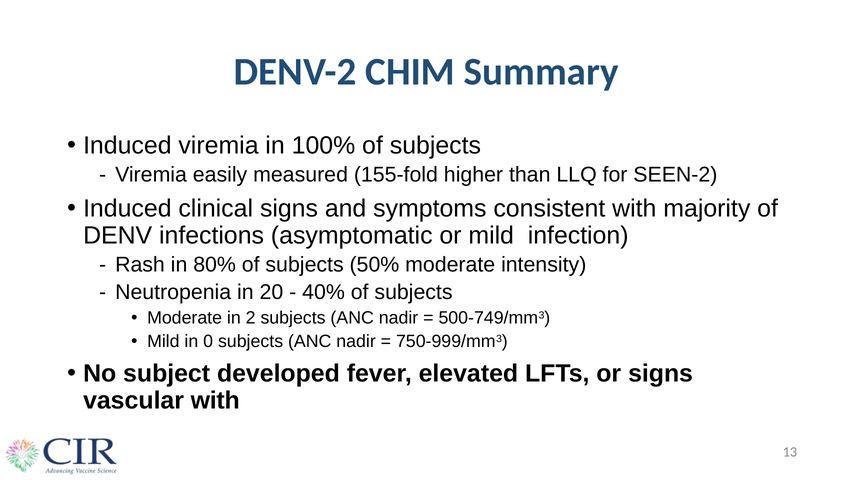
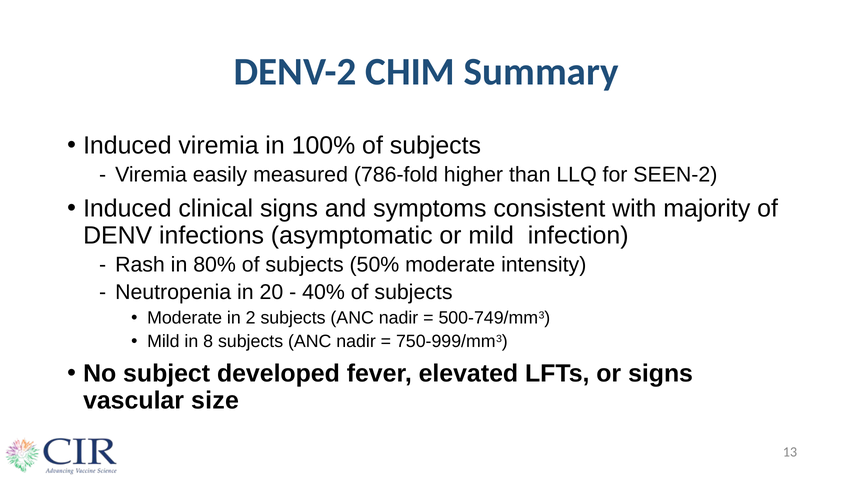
155-fold: 155-fold -> 786-fold (396, 175)
0: 0 -> 8 (208, 341)
vascular with: with -> size (215, 400)
